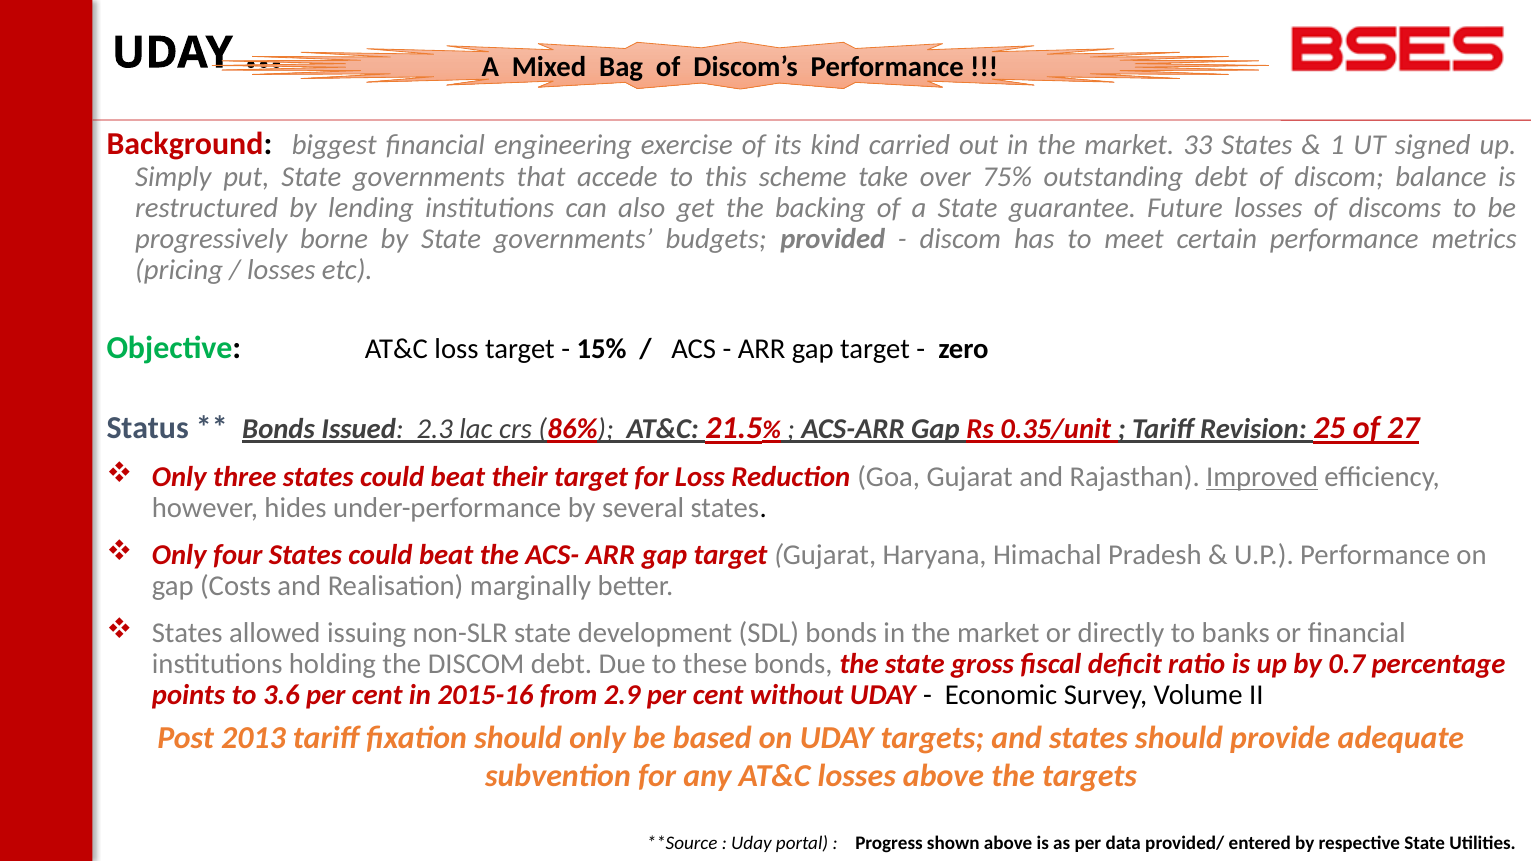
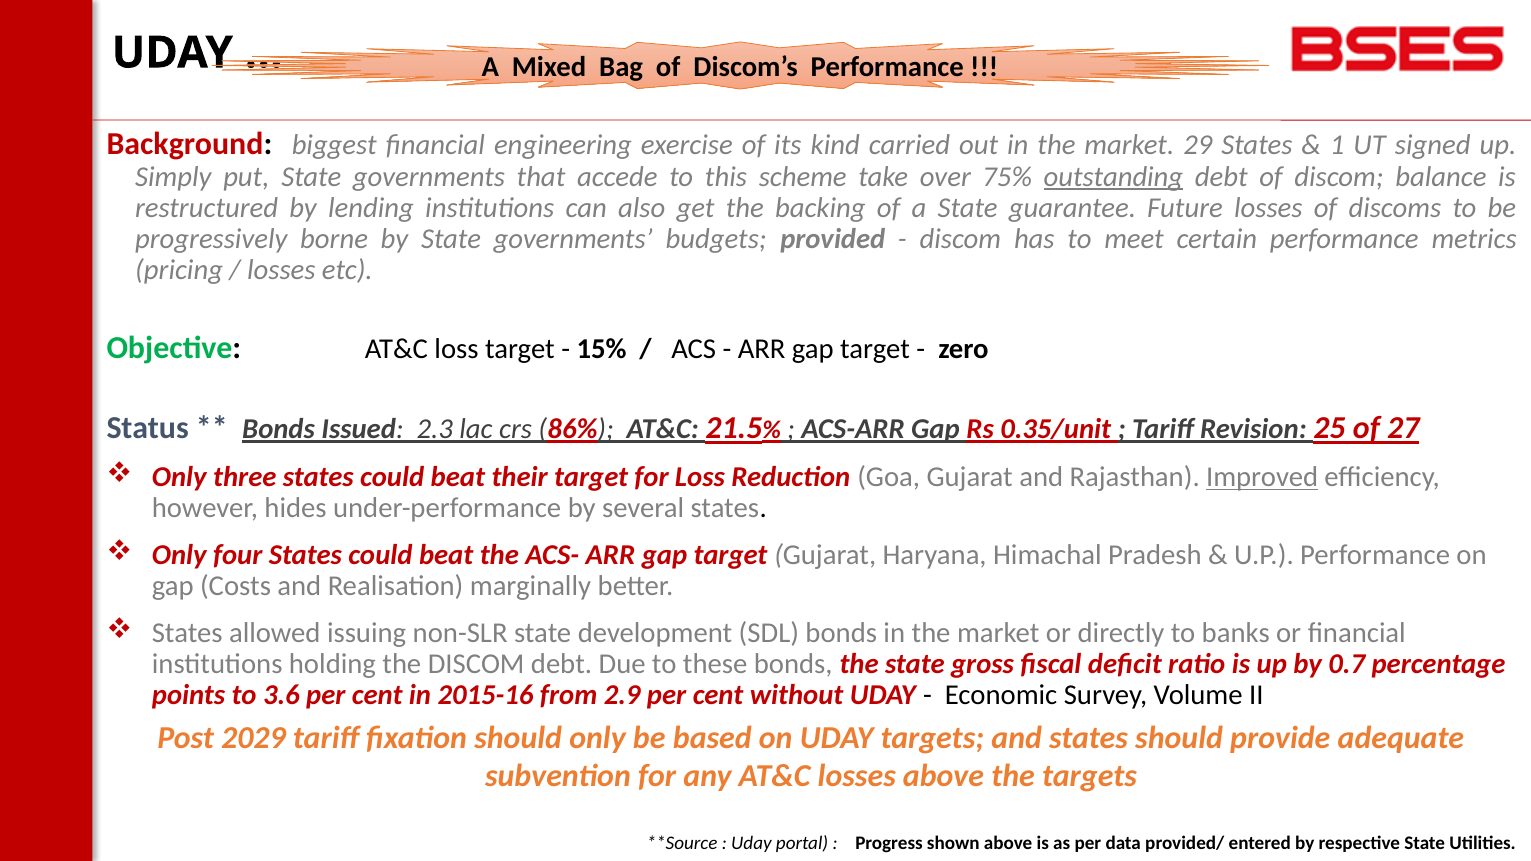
33: 33 -> 29 (1198, 145)
outstanding underline: none -> present (1113, 177)
2013: 2013 -> 2029 (253, 738)
